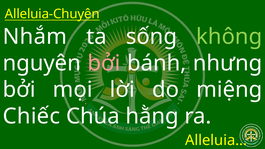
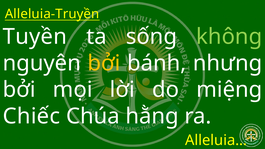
Alleluia-Chuyên: Alleluia-Chuyên -> Alleluia-Truyền (52, 14)
Nhắm: Nhắm -> Tuyền (35, 37)
bởi colour: pink -> yellow (104, 63)
